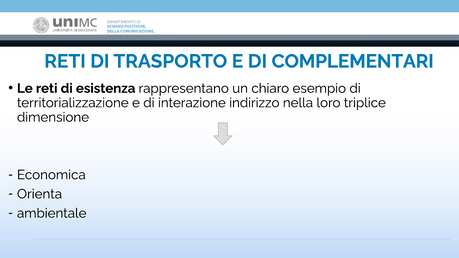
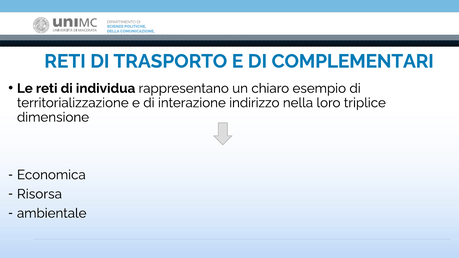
esistenza: esistenza -> individua (106, 88)
Orienta: Orienta -> Risorsa (39, 194)
